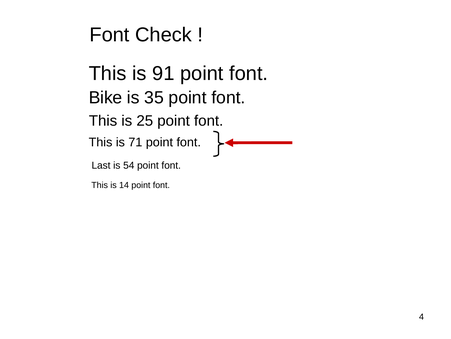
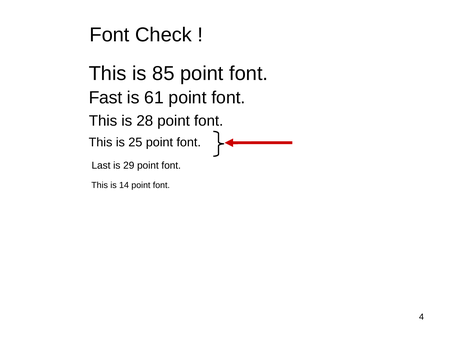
91: 91 -> 85 (163, 74)
Bike: Bike -> Fast (106, 97)
35: 35 -> 61 (154, 97)
25: 25 -> 28 (145, 121)
71: 71 -> 25 (135, 142)
54: 54 -> 29 (129, 165)
